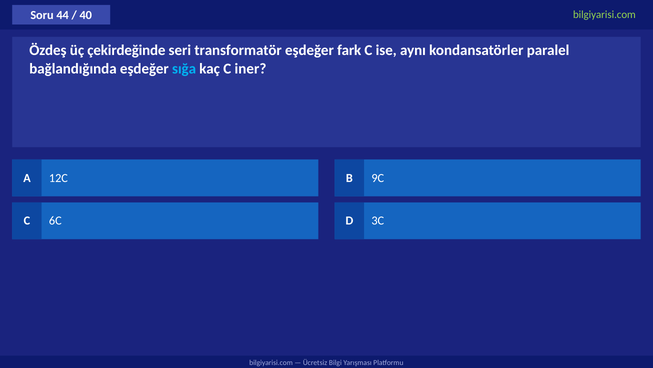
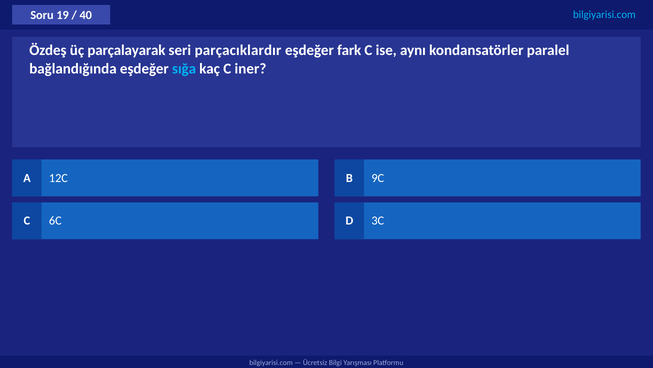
44: 44 -> 19 (63, 15)
bilgiyarisi.com colour: light green -> light blue (604, 15)
çekirdeğinde: çekirdeğinde -> parçalayarak (126, 50)
transformatör: transformatör -> parçacıklardır (238, 50)
